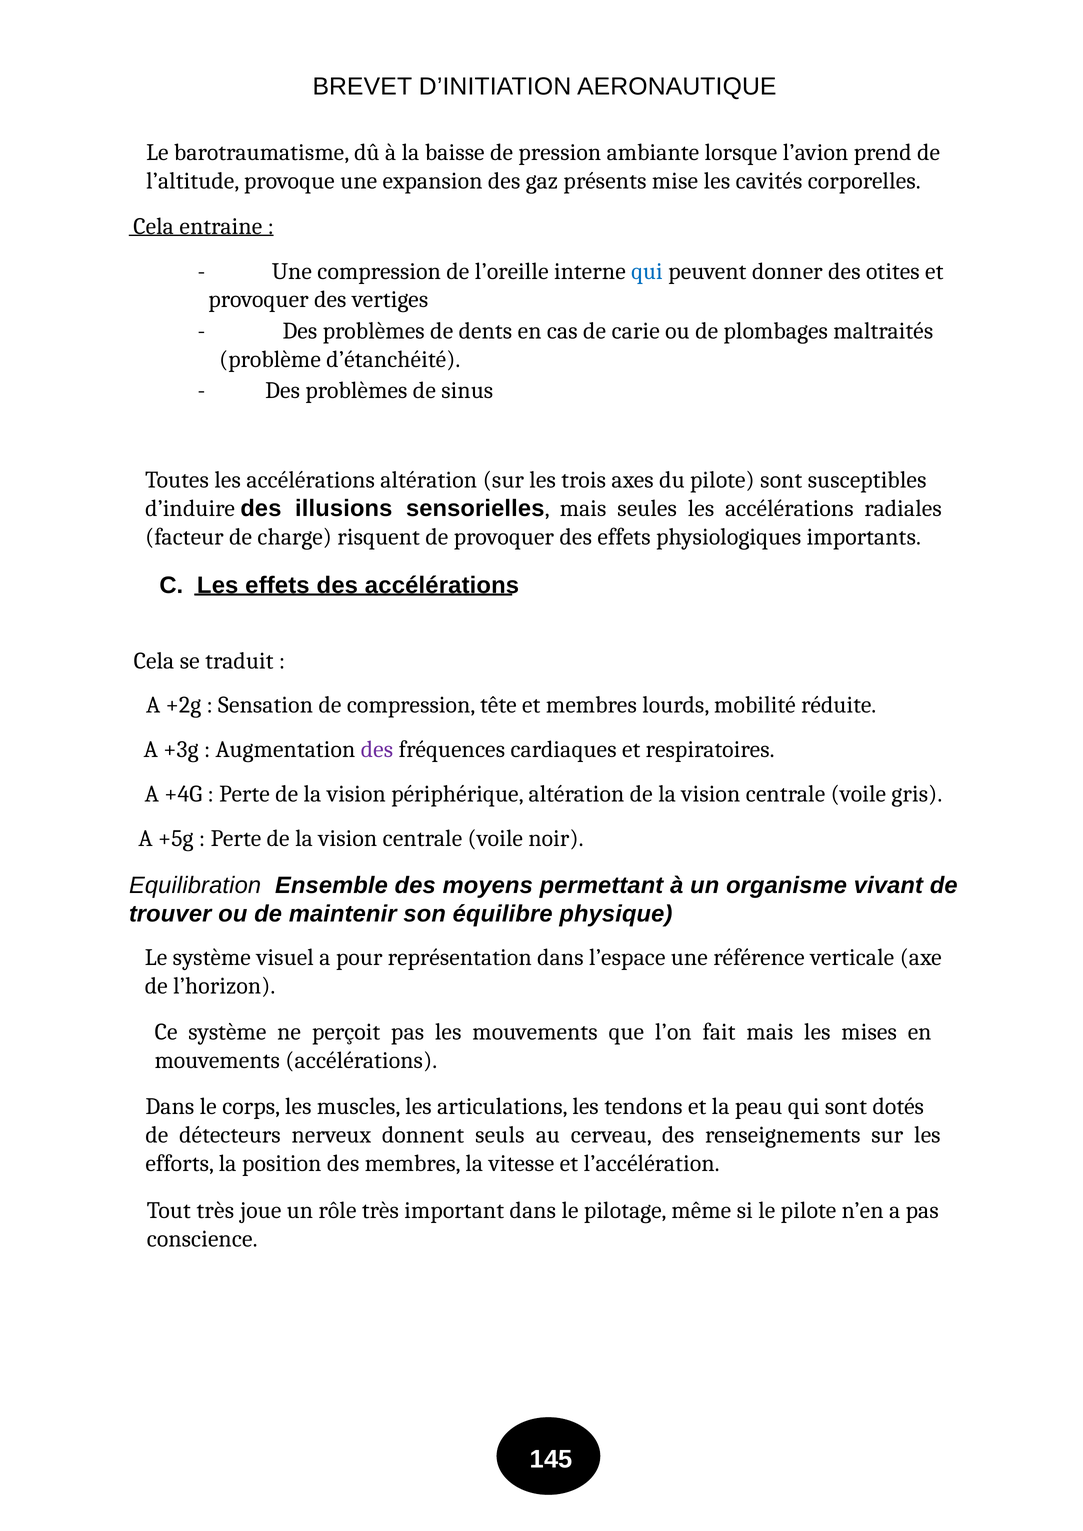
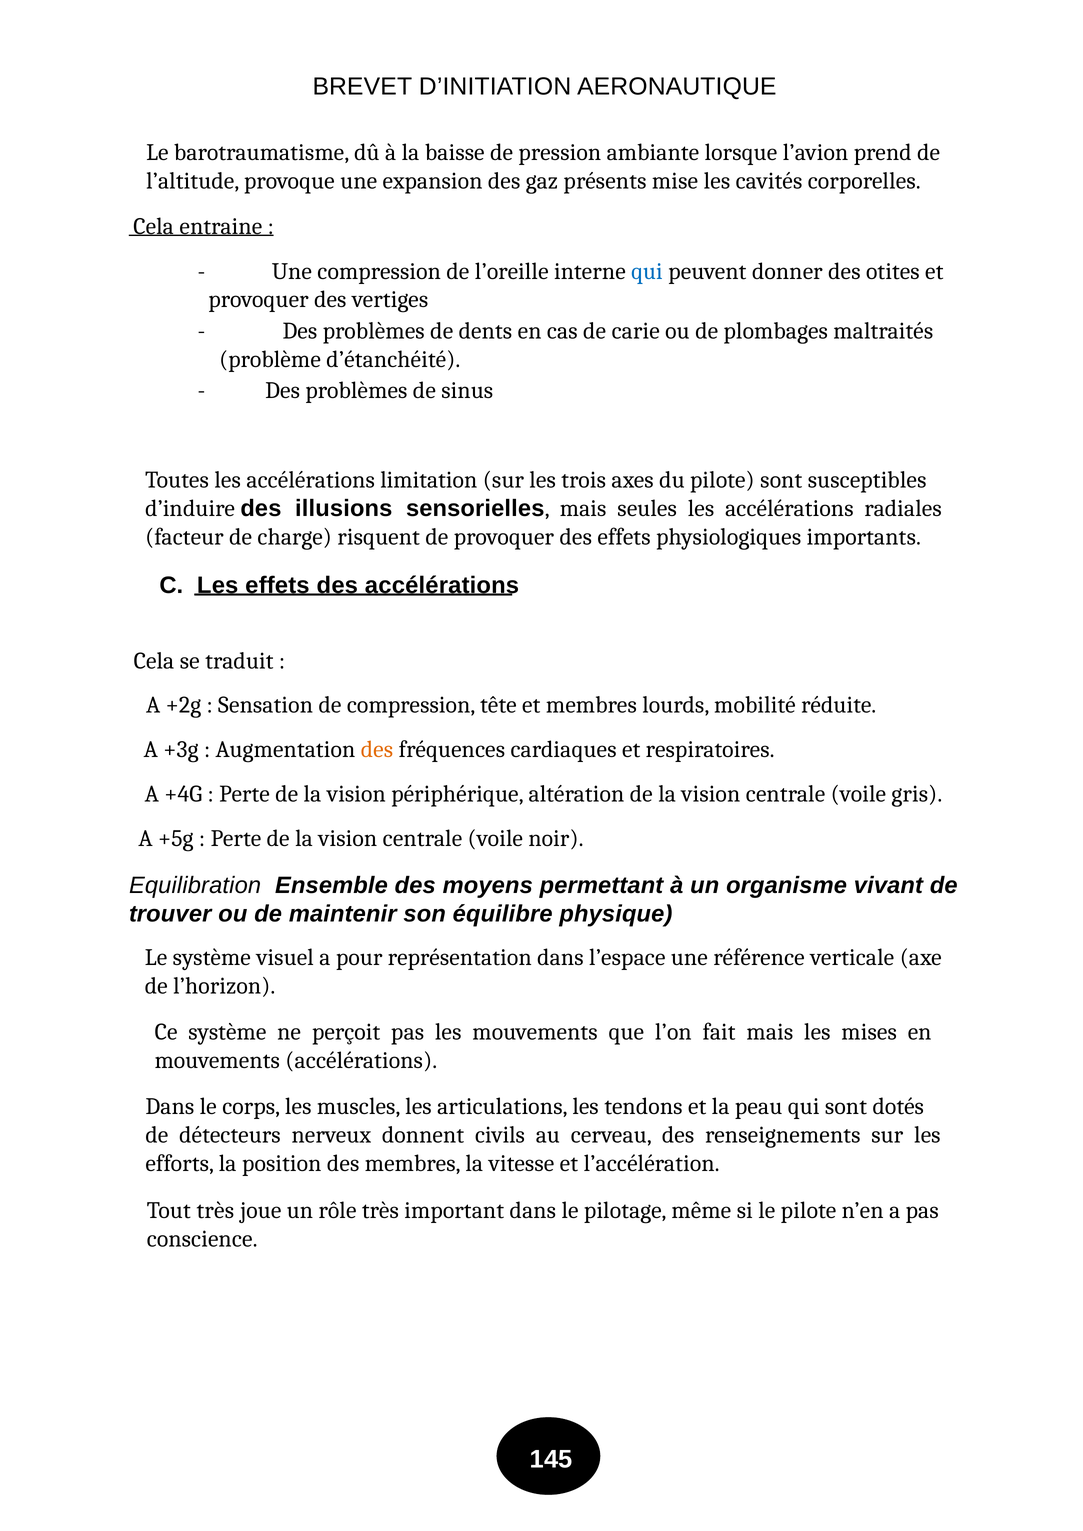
accélérations altération: altération -> limitation (429, 480)
des colour: purple -> orange (377, 750)
seuls: seuls -> civils (500, 1135)
